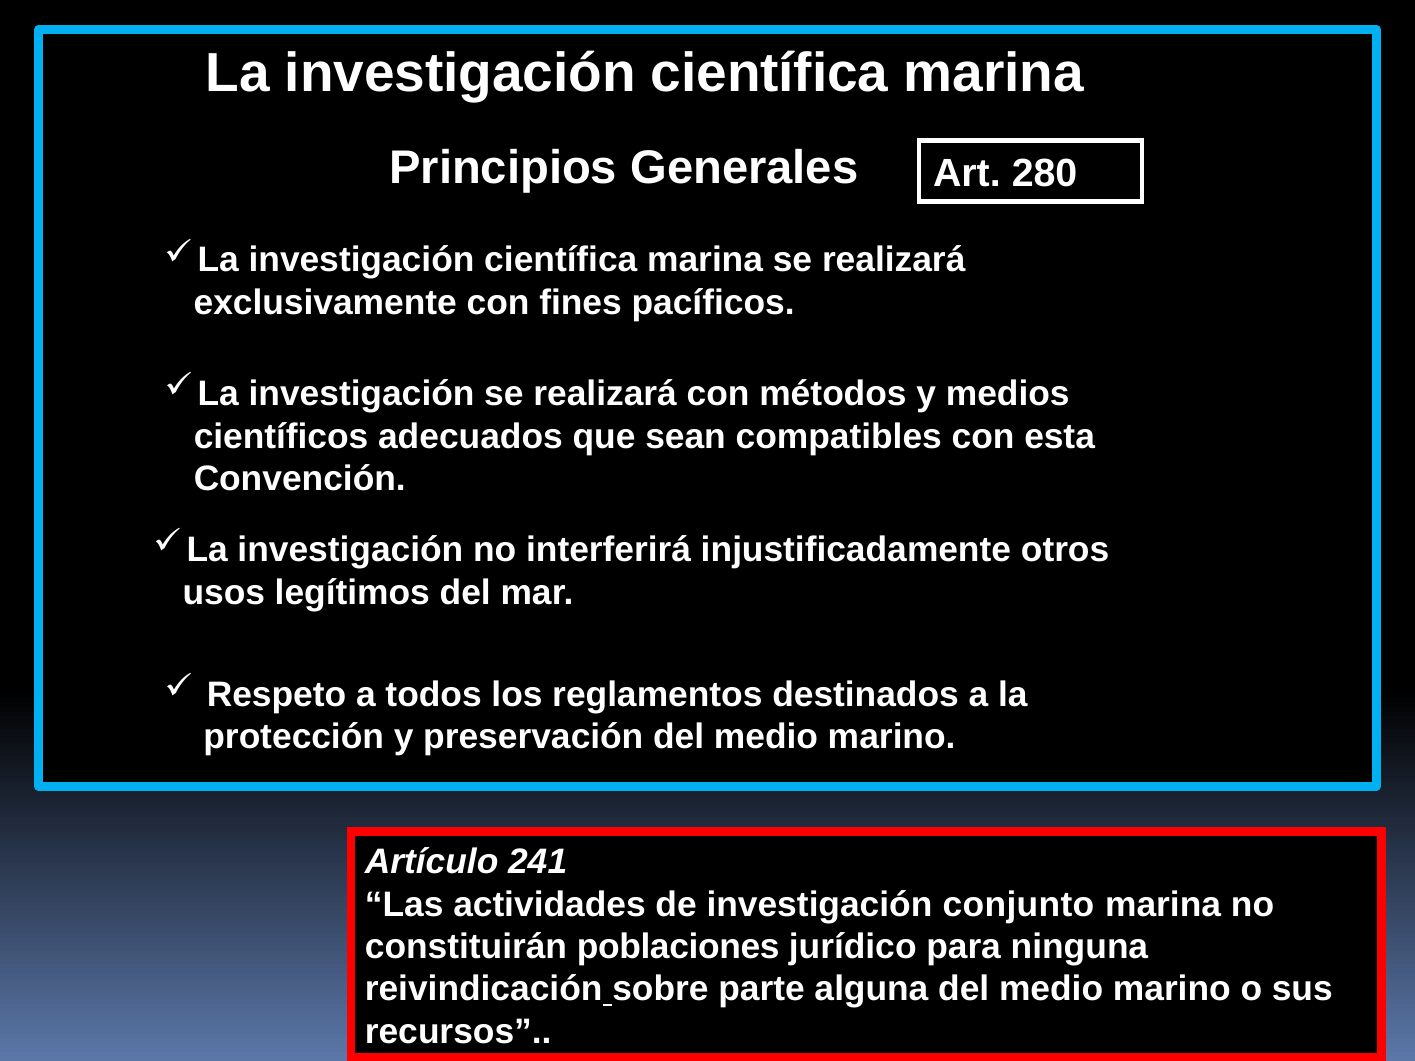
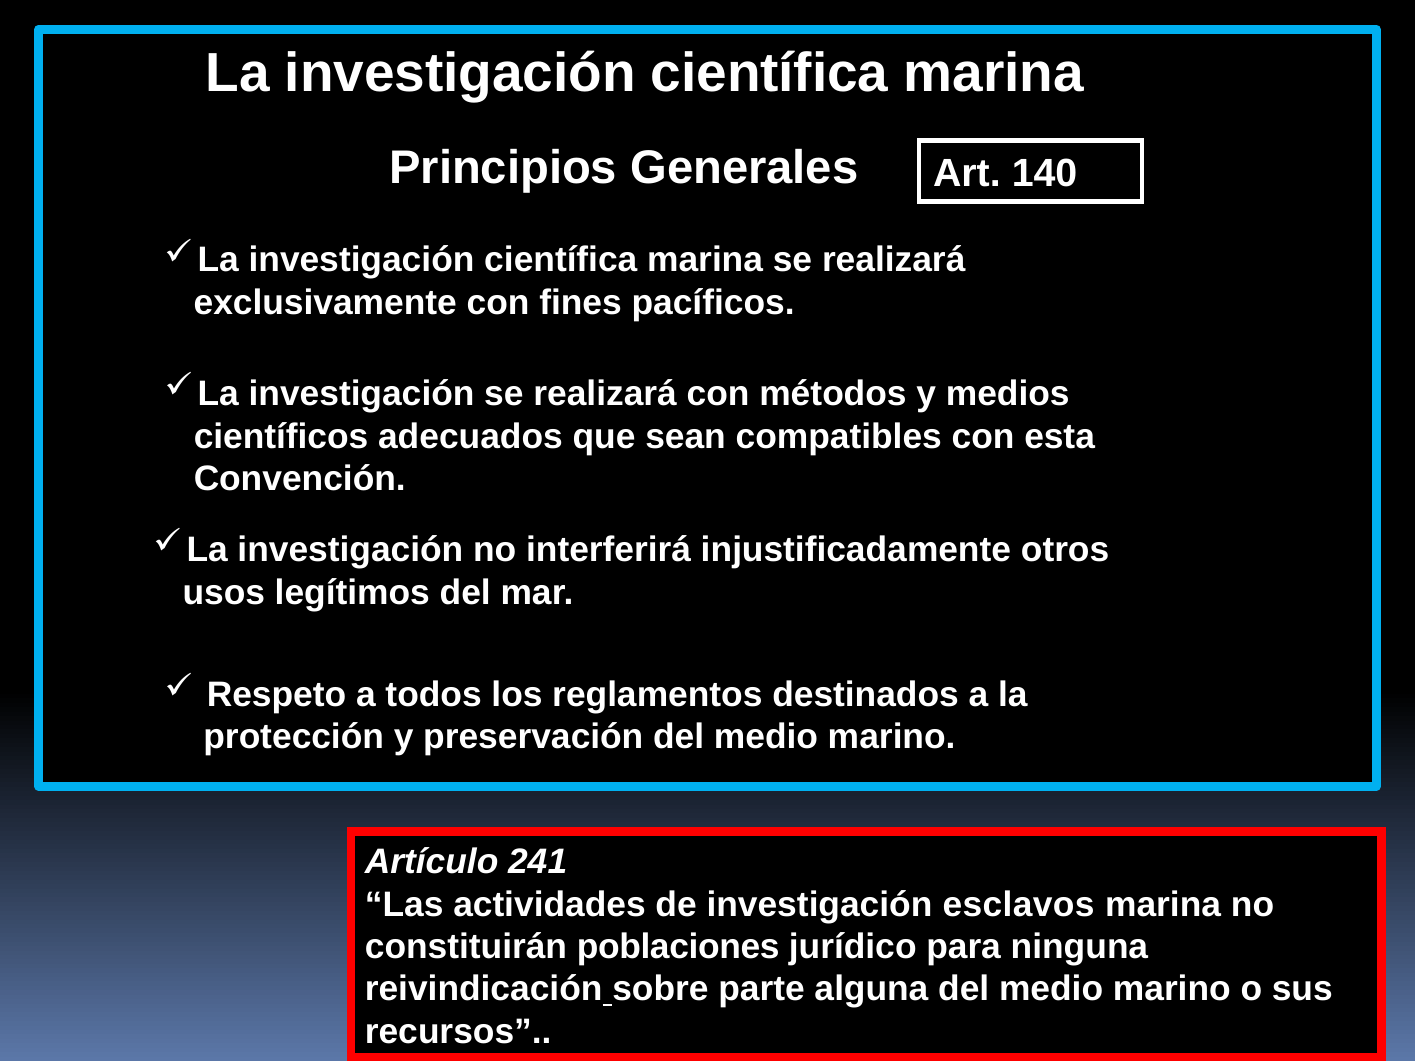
280: 280 -> 140 (1045, 174)
conjunto: conjunto -> esclavos (1019, 905)
